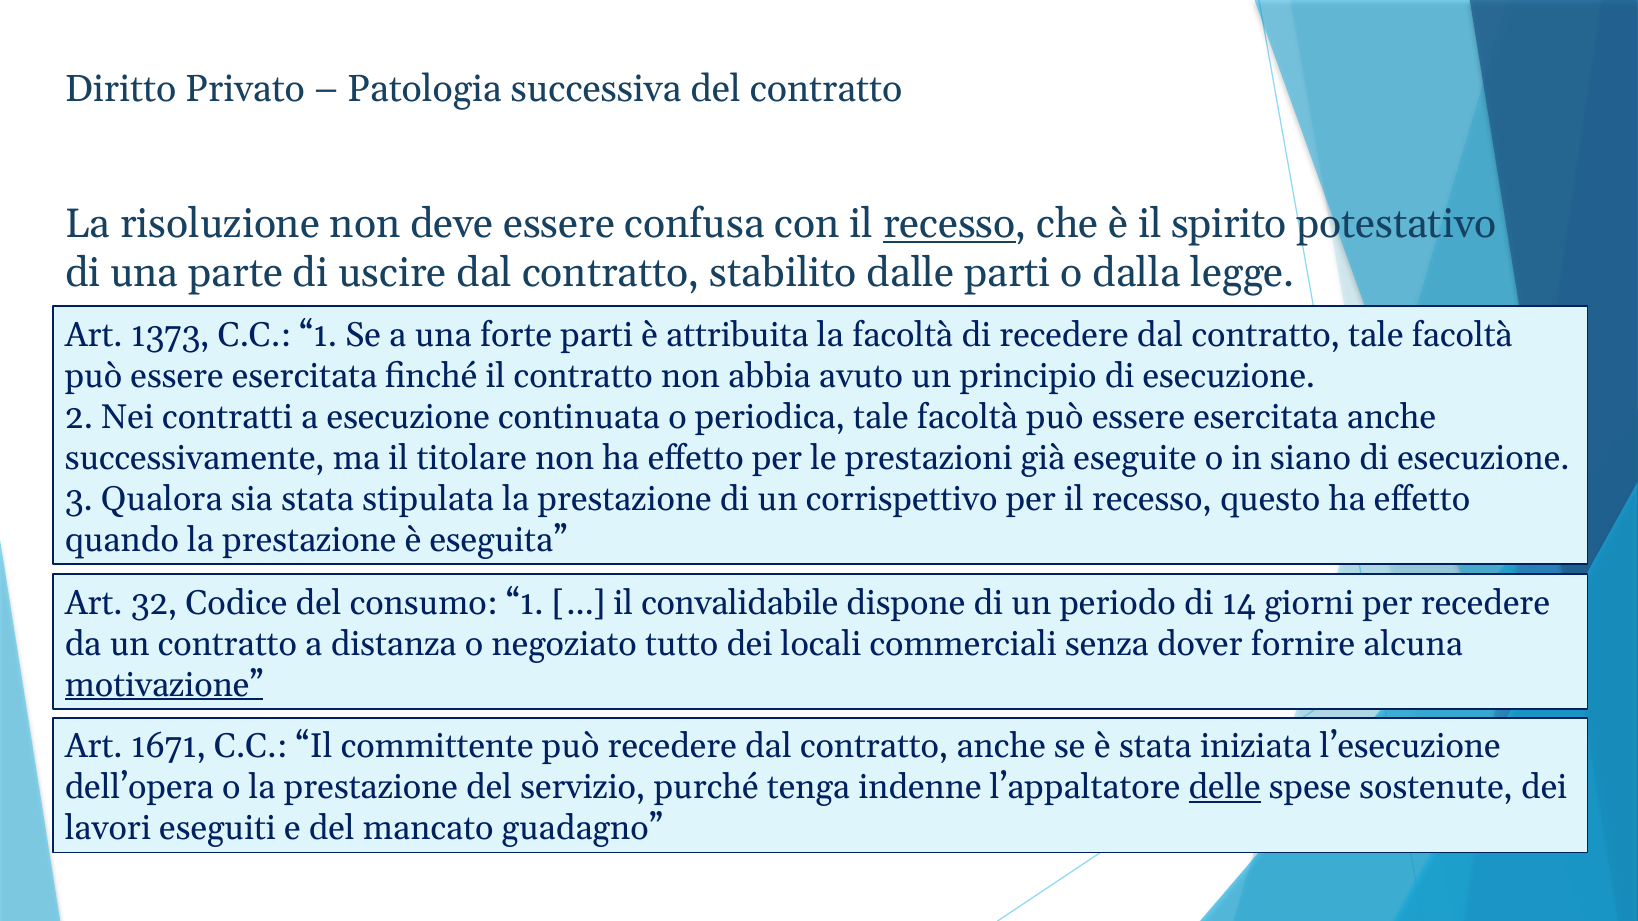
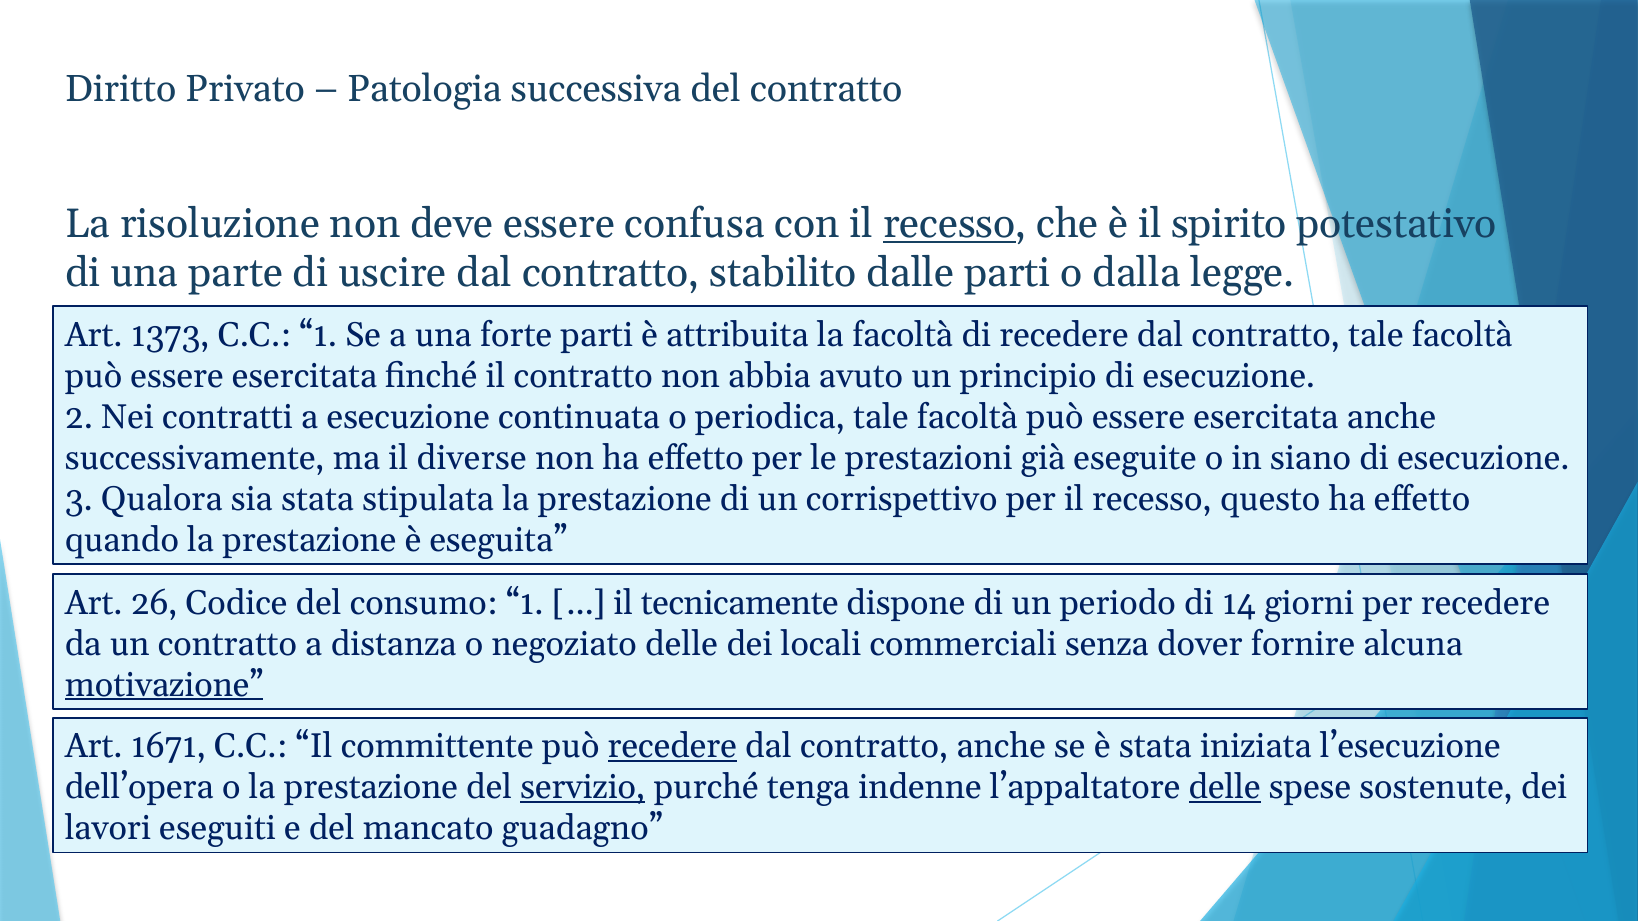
titolare: titolare -> diverse (472, 458)
32: 32 -> 26 (154, 603)
convalidabile: convalidabile -> tecnicamente (740, 603)
negoziato tutto: tutto -> delle (682, 644)
recedere underline: none -> present (672, 747)
servizio underline: none -> present (583, 788)
